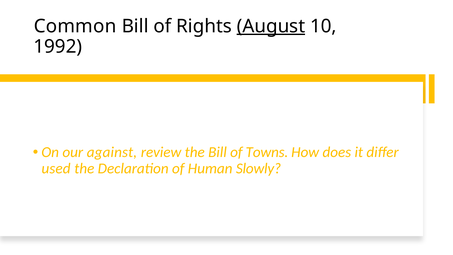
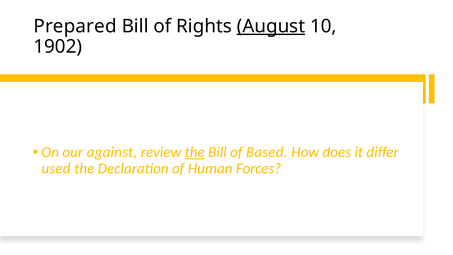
Common: Common -> Prepared (75, 26)
1992: 1992 -> 1902 (58, 47)
the underline: none -> present (195, 152)
Towns: Towns -> Based (267, 152)
Slowly: Slowly -> Forces (258, 168)
